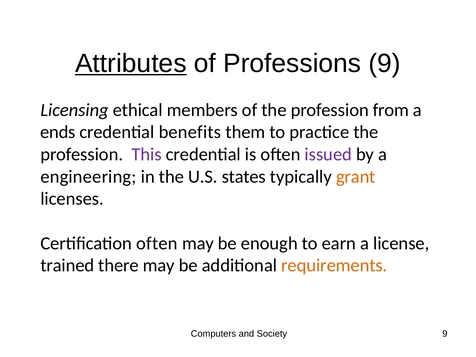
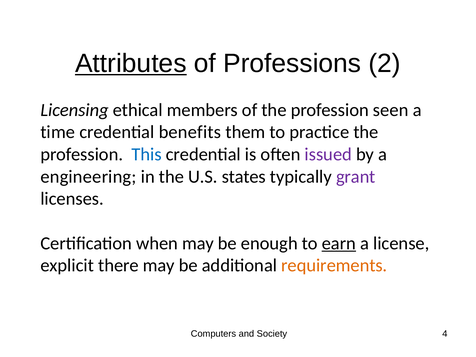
Professions 9: 9 -> 2 (385, 63)
from: from -> seen (391, 110)
ends: ends -> time (58, 132)
This colour: purple -> blue (147, 154)
grant colour: orange -> purple (356, 177)
Certification often: often -> when (157, 243)
earn underline: none -> present (339, 243)
trained: trained -> explicit (67, 266)
Society 9: 9 -> 4 (445, 334)
